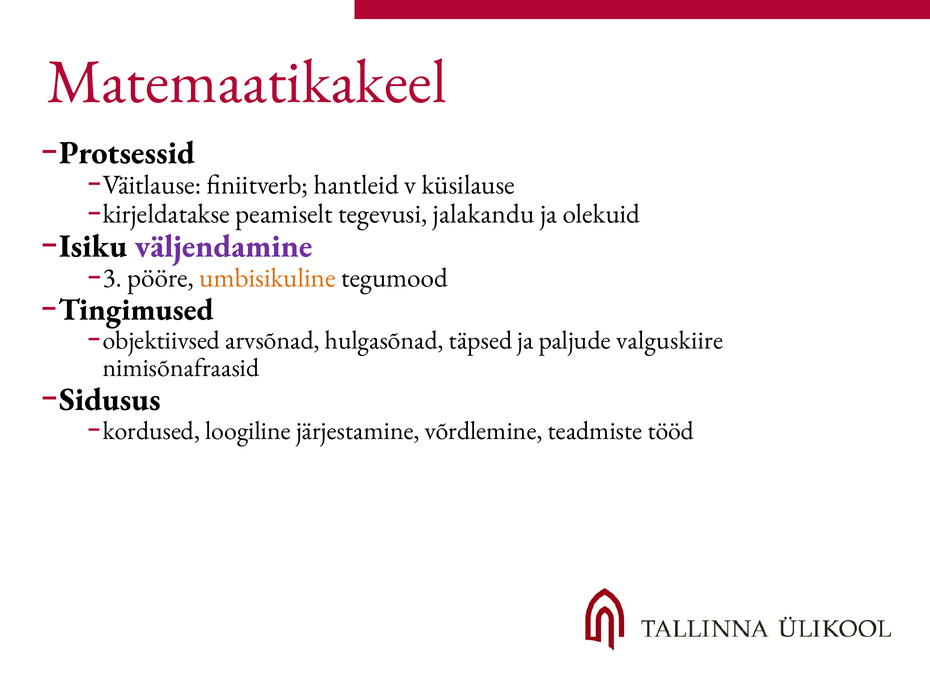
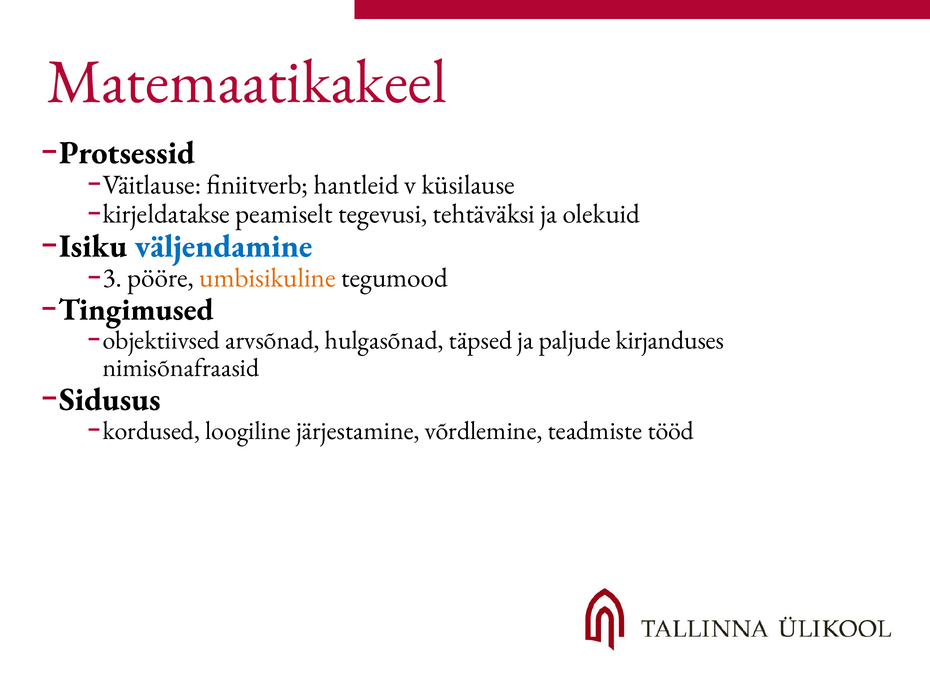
jalakandu: jalakandu -> tehtäväksi (484, 214)
väljendamine colour: purple -> blue (224, 246)
valguskiire: valguskiire -> kirjanduses (670, 340)
